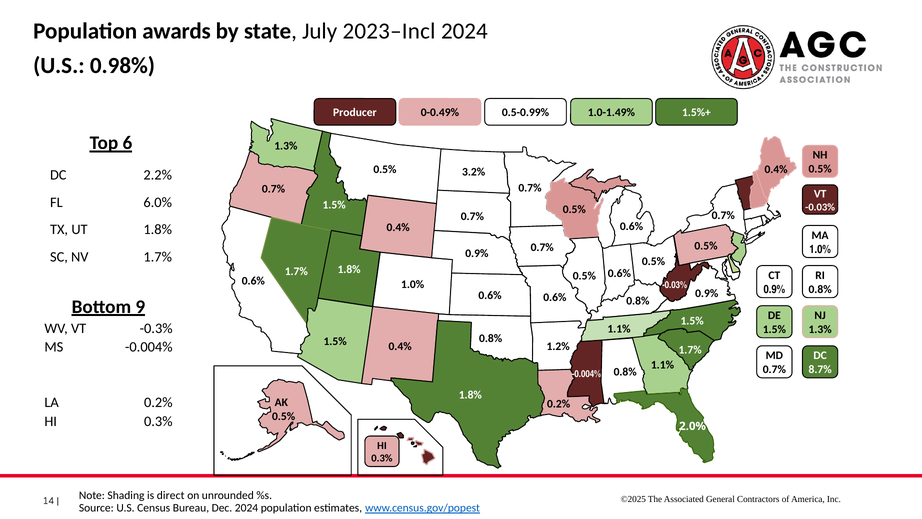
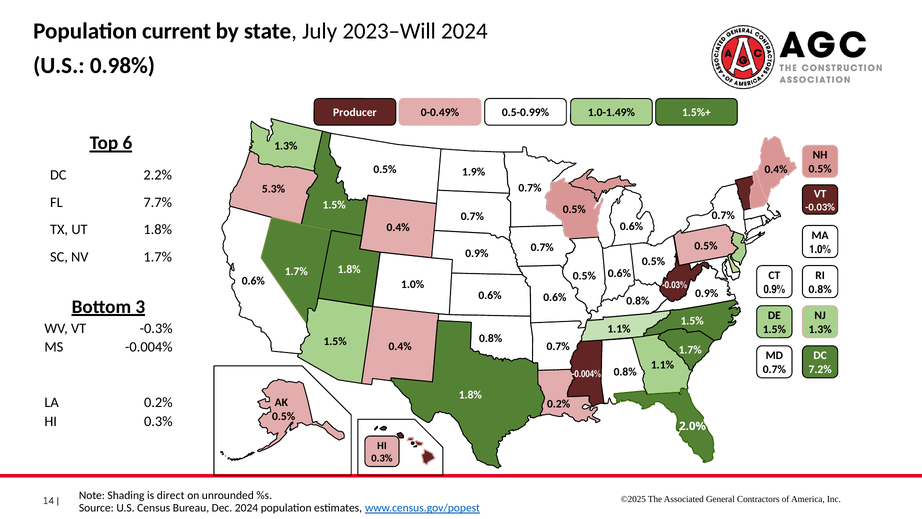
awards: awards -> current (177, 31)
2023–Incl: 2023–Incl -> 2023–Will (389, 31)
3.2%: 3.2% -> 1.9% (474, 172)
0.7%: 0.7% -> 5.3% (274, 189)
6.0%: 6.0% -> 7.7% (158, 202)
9: 9 -> 3 (140, 307)
1.2%: 1.2% -> 0.7% (558, 346)
8.7%: 8.7% -> 7.2% (820, 369)
